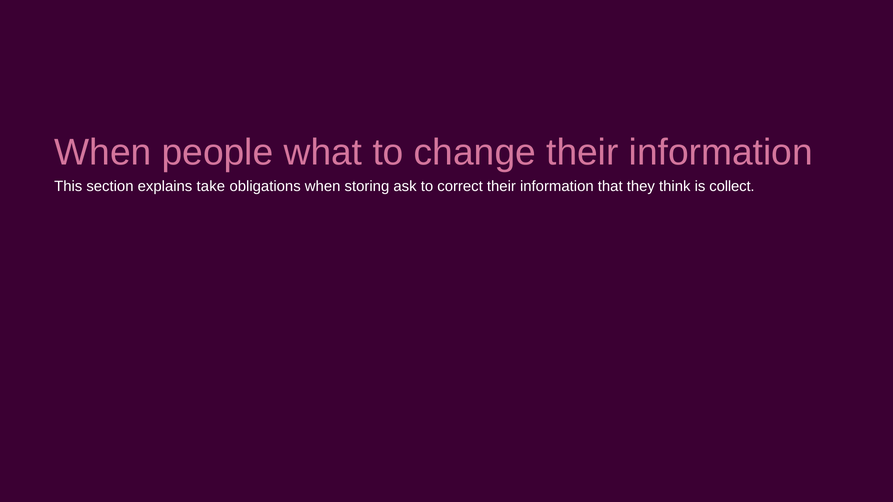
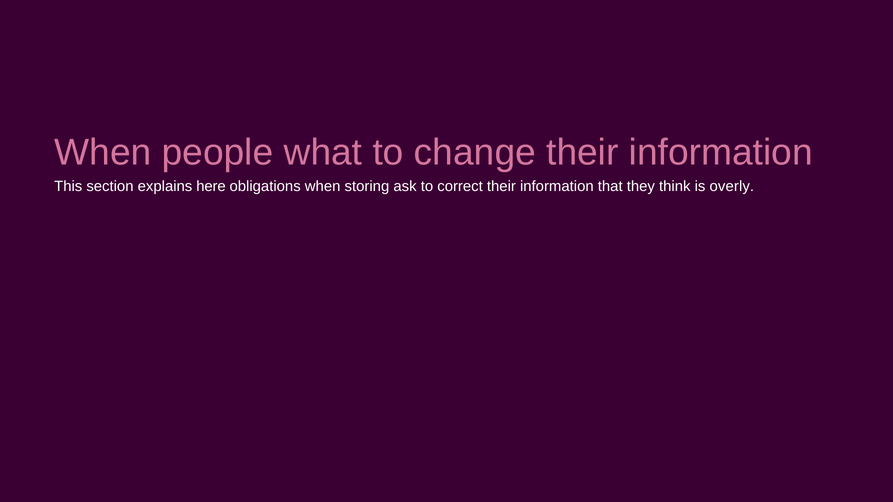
take: take -> here (211, 186)
collect: collect -> overly (732, 186)
